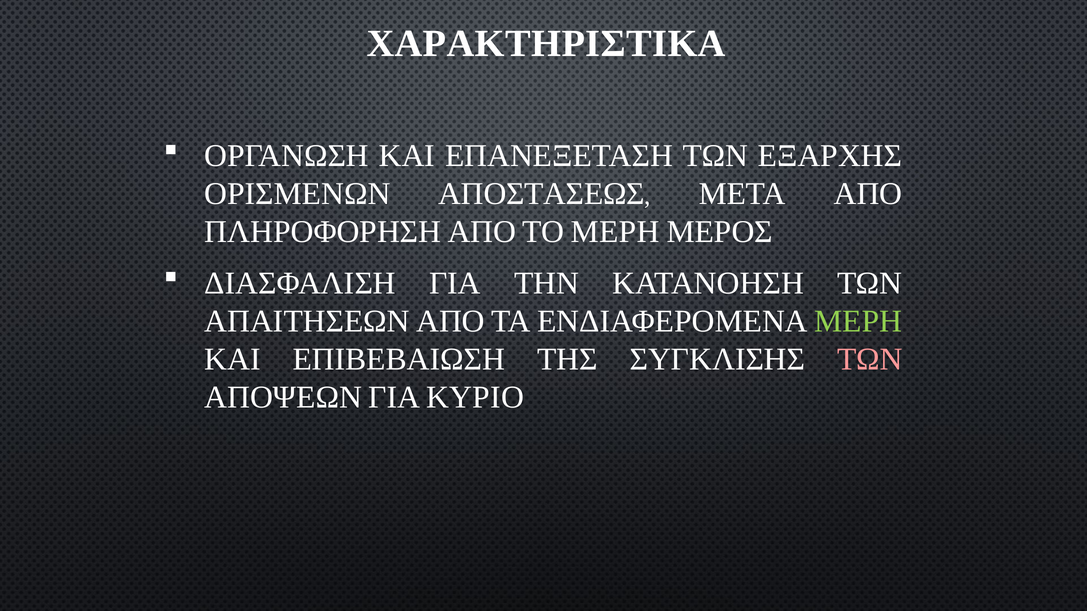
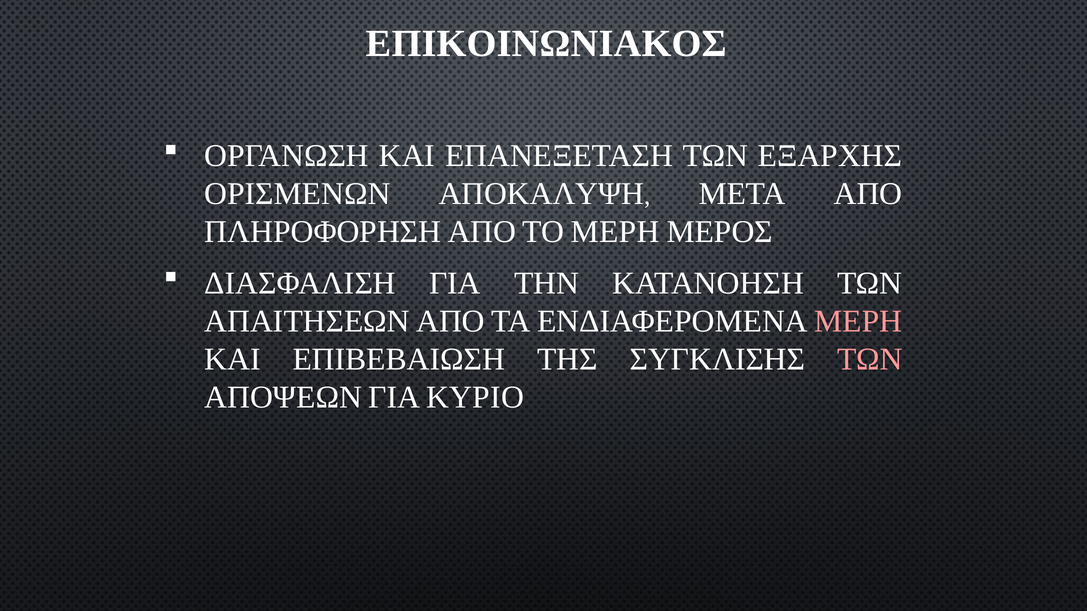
ΧΑΡΑΚΤΗΡΙΣΤΙΚΑ: ΧΑΡΑΚΤΗΡΙΣΤΙΚΑ -> ΕΠΙΚΟΙΝΩΝΙΑΚΟΣ (546, 43)
ΑΠΟΣΤΑΣΕΩΣ: ΑΠΟΣΤΑΣΕΩΣ -> ΑΠΟΚΑΛΥΨΗ (541, 194)
ΜΕΡΗ colour: light green -> pink (858, 321)
